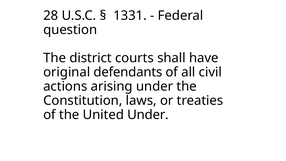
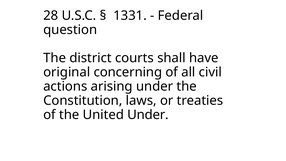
defendants: defendants -> concerning (128, 72)
